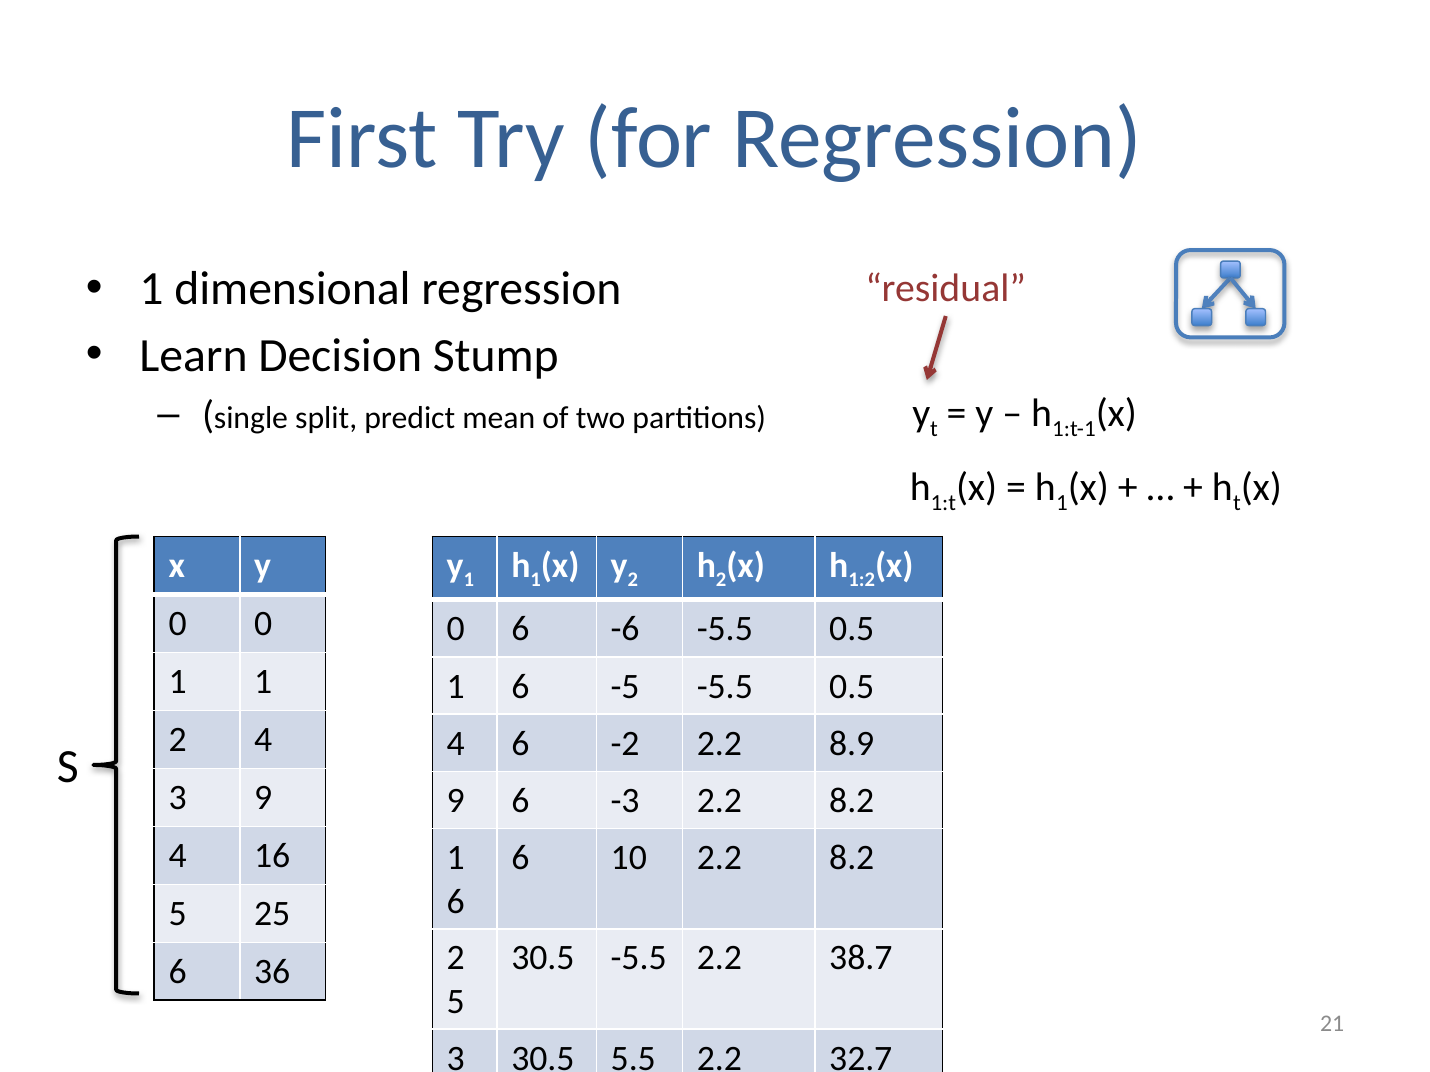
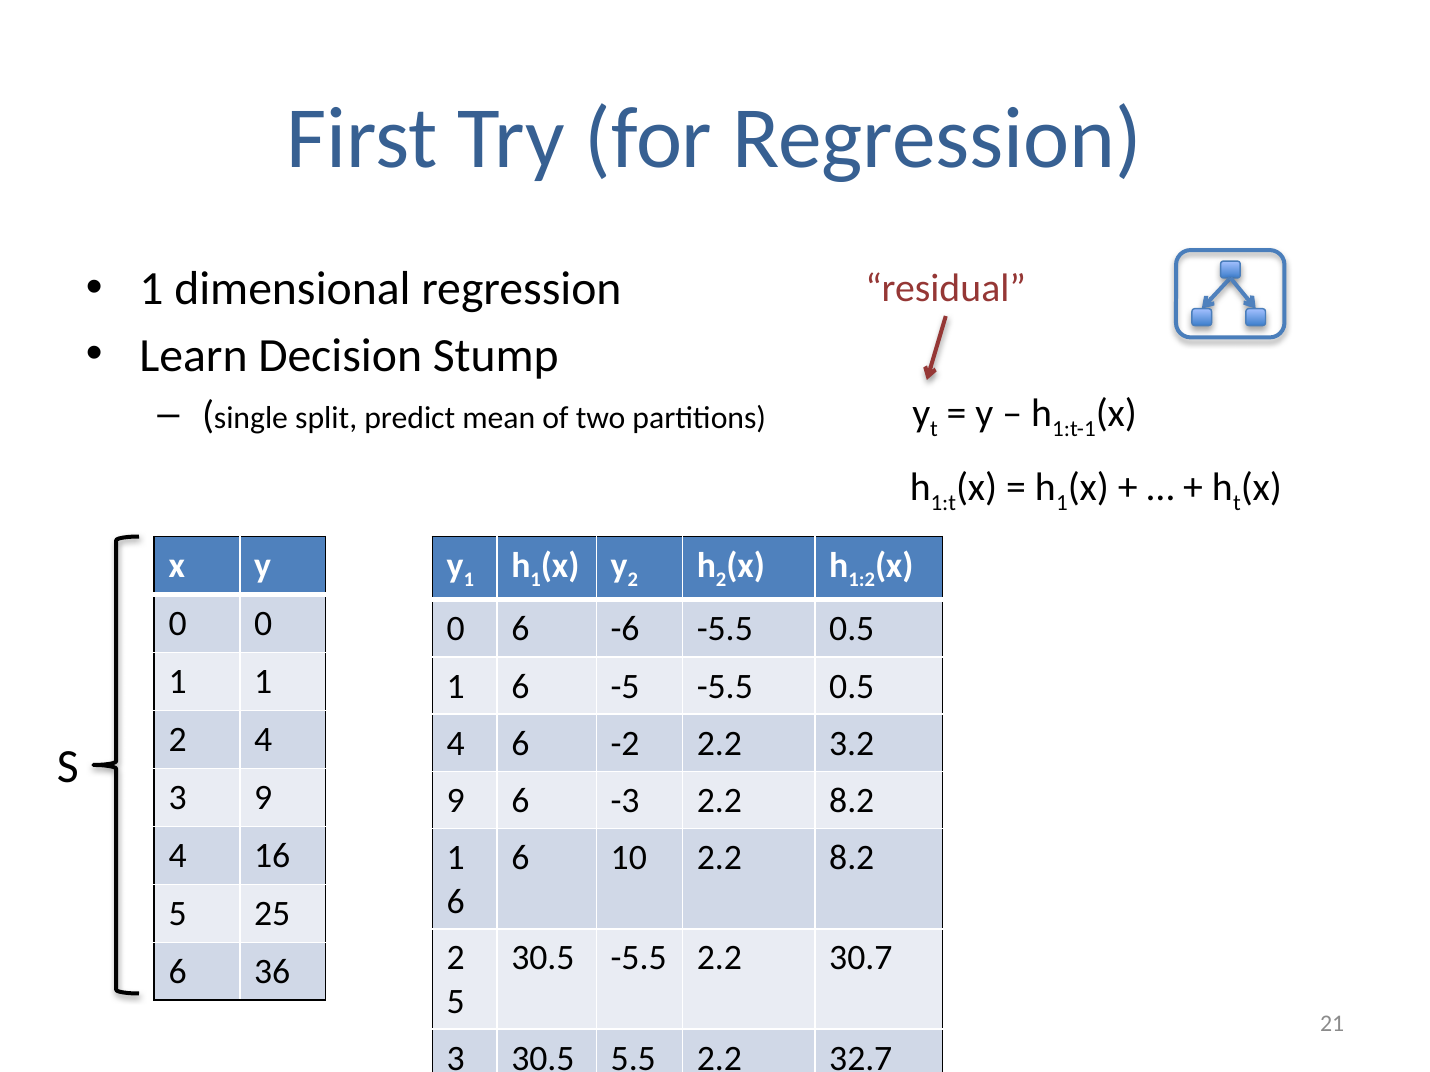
8.9: 8.9 -> 3.2 (852, 744)
38.7: 38.7 -> 30.7 (861, 959)
